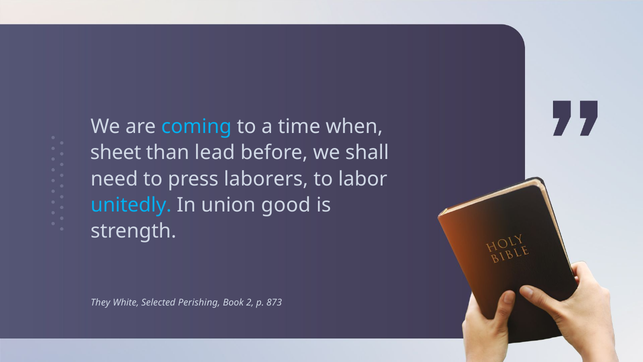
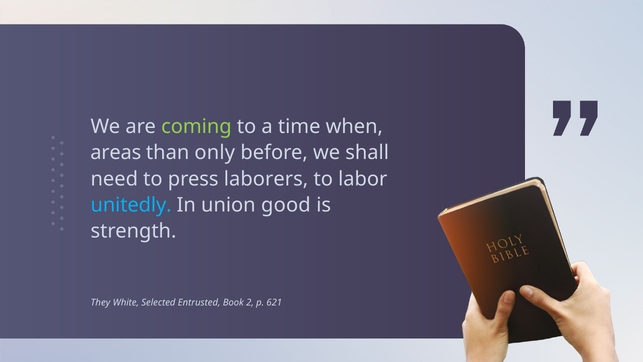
coming colour: light blue -> light green (196, 127)
sheet: sheet -> areas (116, 153)
lead: lead -> only (215, 153)
Perishing: Perishing -> Entrusted (199, 303)
873: 873 -> 621 (274, 303)
